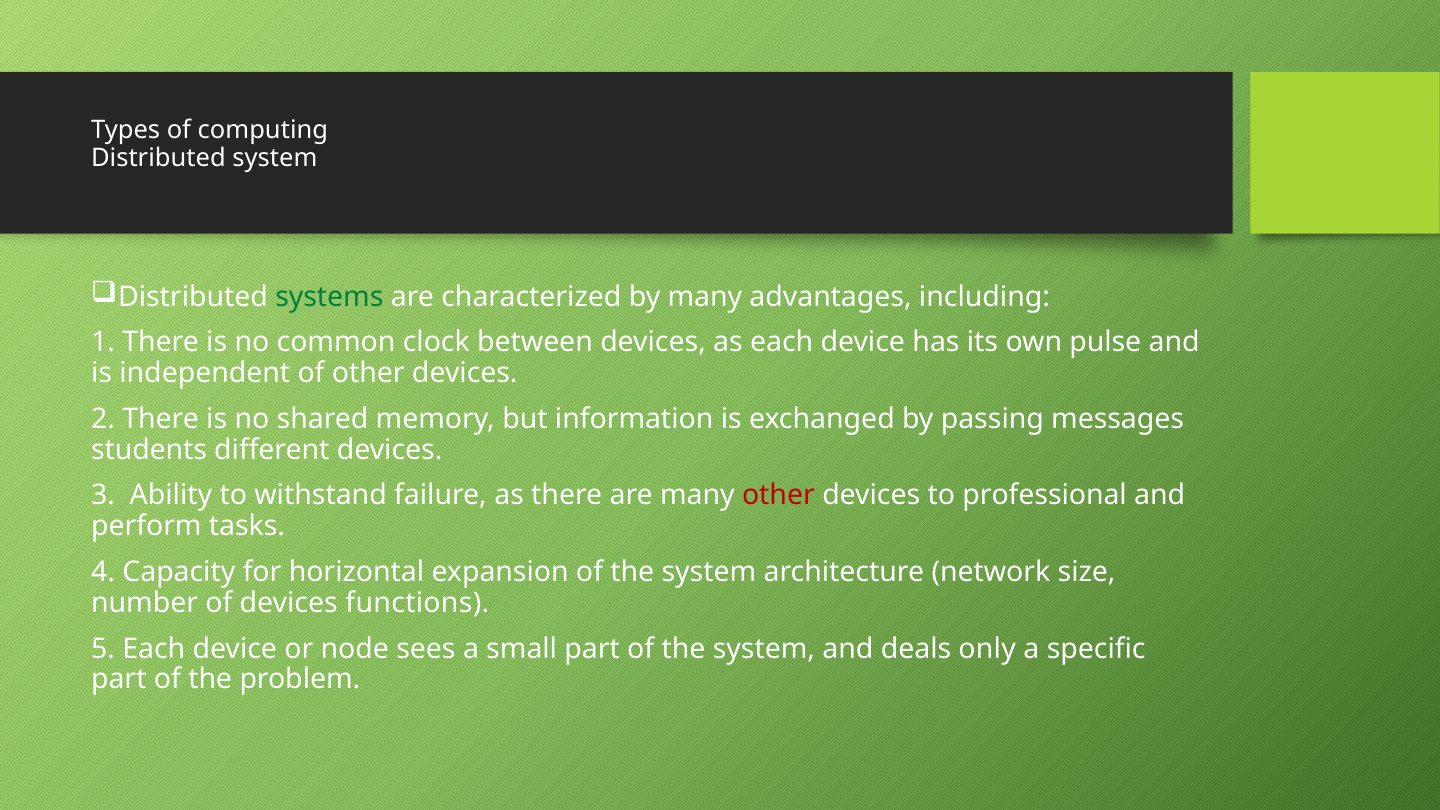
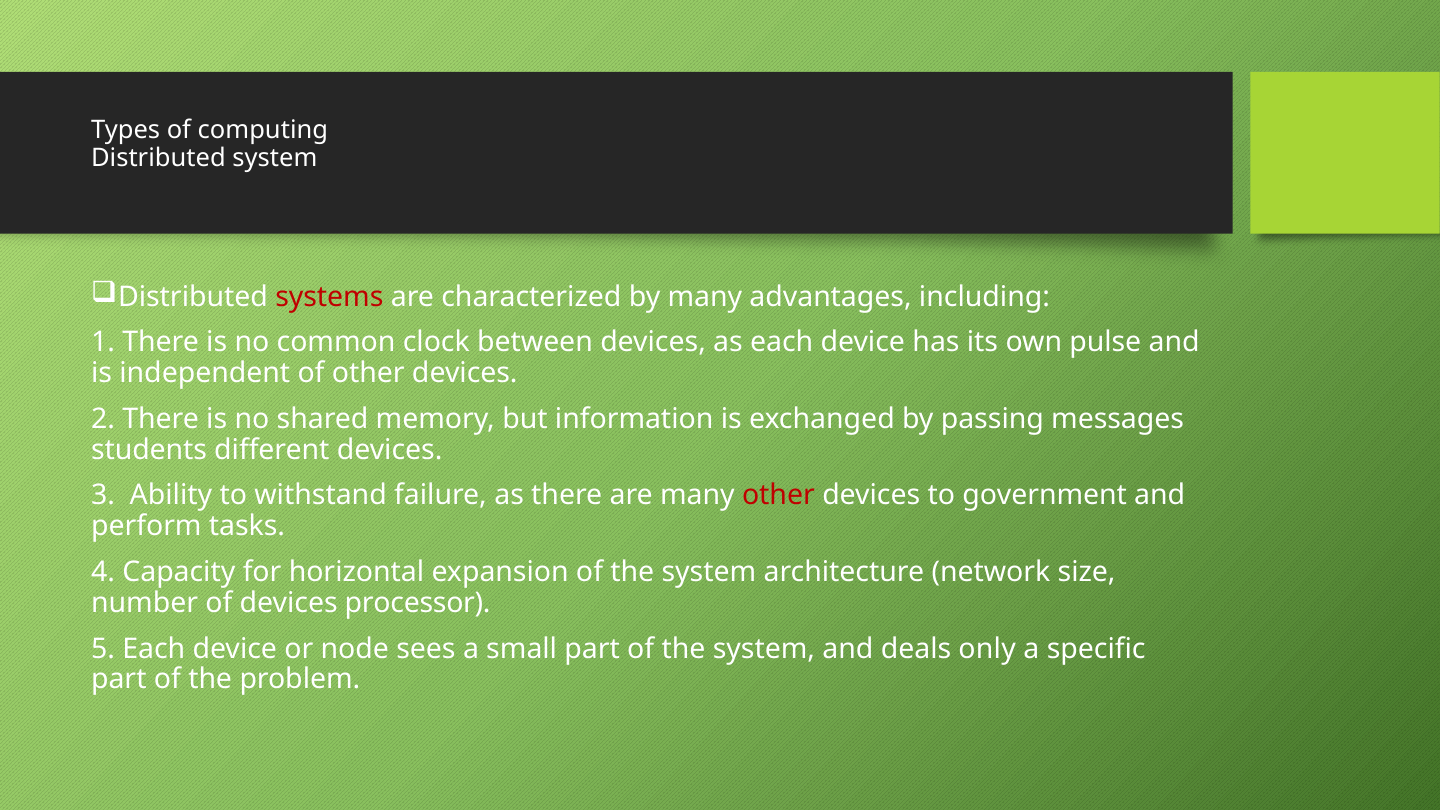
systems colour: green -> red (329, 297)
professional: professional -> government (1045, 496)
functions: functions -> processor (418, 603)
